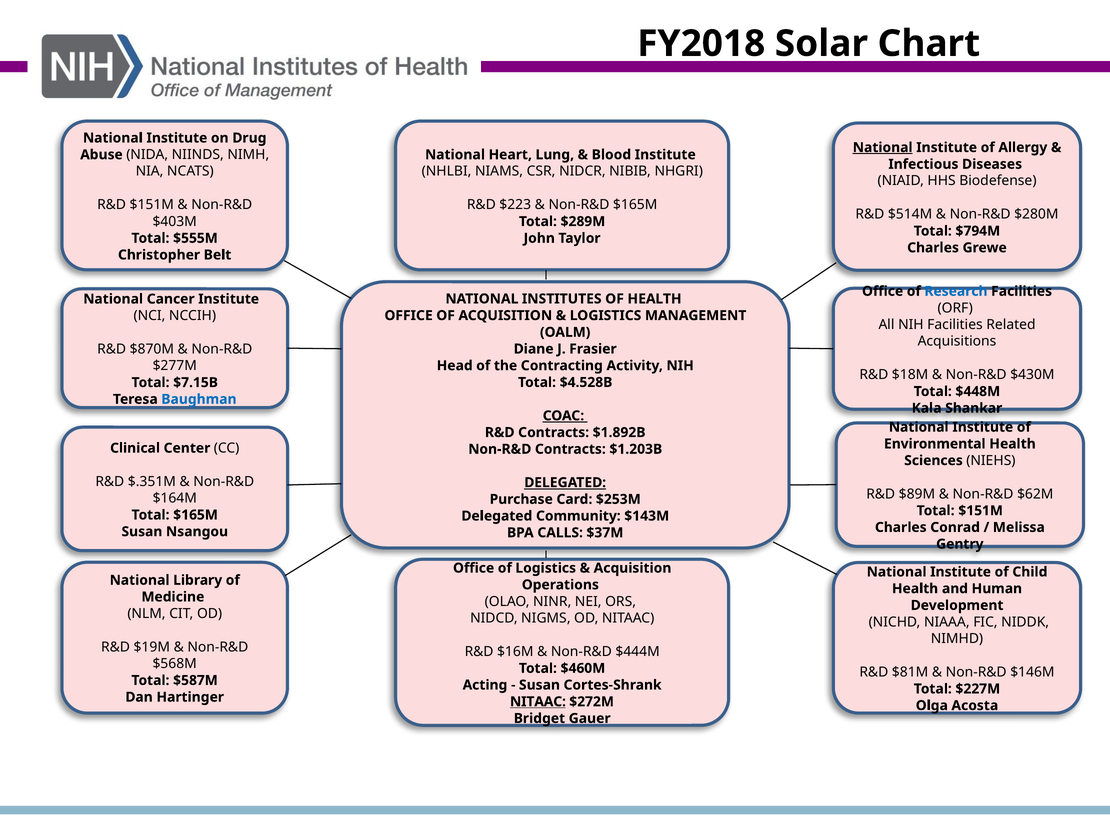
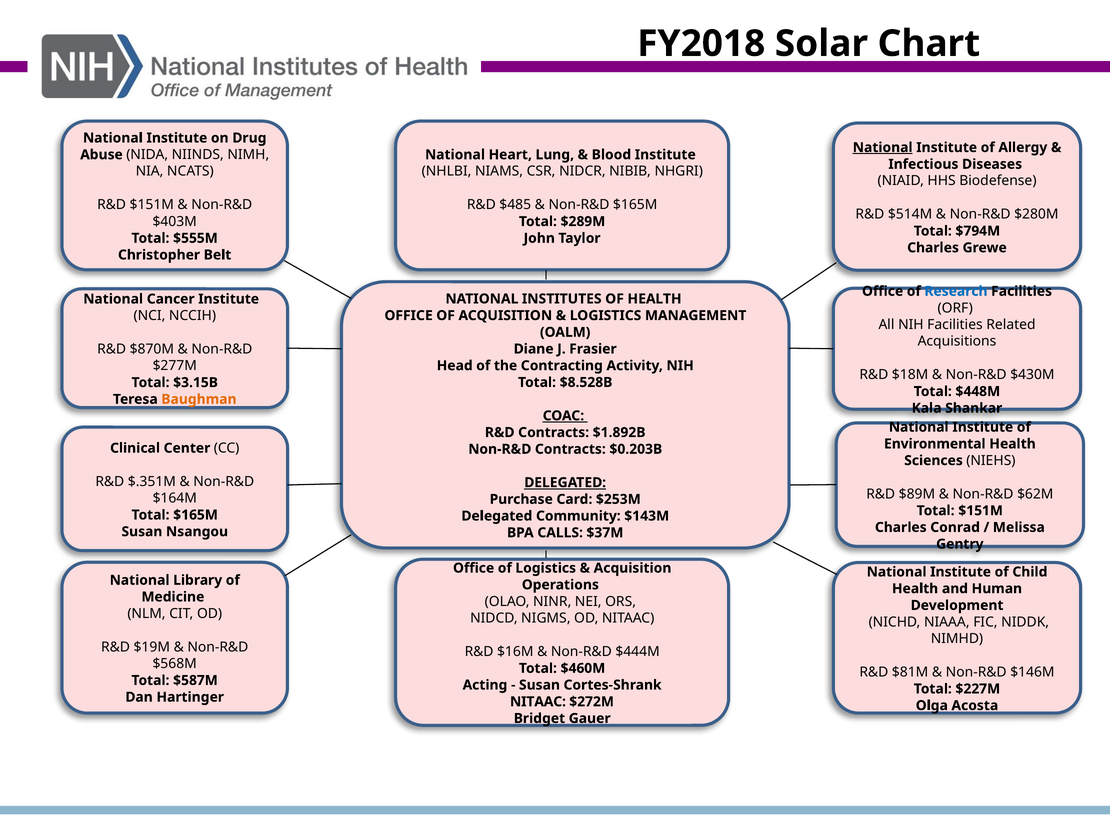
$223: $223 -> $485 (515, 205)
$4.528B: $4.528B -> $8.528B (586, 382)
$7.15B: $7.15B -> $3.15B (196, 382)
Baughman colour: blue -> orange (199, 399)
$1.203B: $1.203B -> $0.203B (636, 449)
NITAAC underline: present -> none (538, 701)
